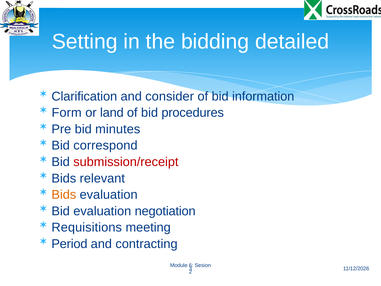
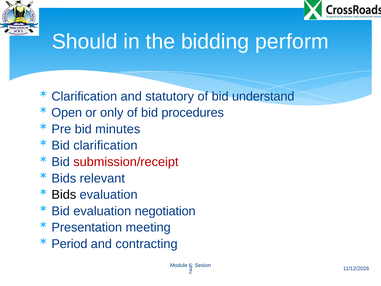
Setting: Setting -> Should (85, 42)
detailed: detailed -> perform (292, 42)
consider: consider -> statutory (170, 96)
information: information -> understand (263, 96)
Form: Form -> Open (67, 113)
land: land -> only (112, 113)
Bid correspond: correspond -> clarification (105, 145)
Bids colour: orange -> black (64, 195)
Requisitions: Requisitions -> Presentation (87, 227)
